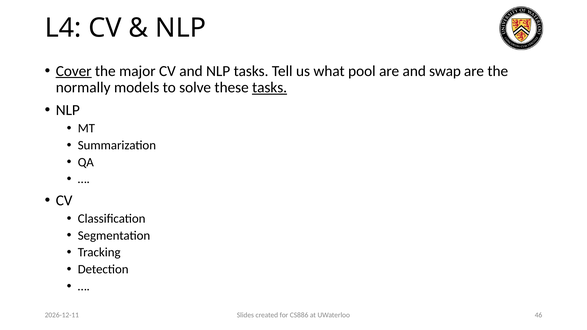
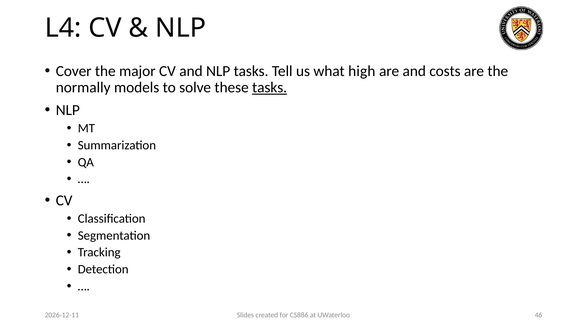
Cover underline: present -> none (74, 71)
pool: pool -> high (362, 71)
swap: swap -> costs (445, 71)
